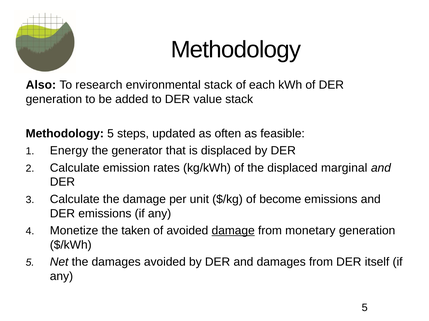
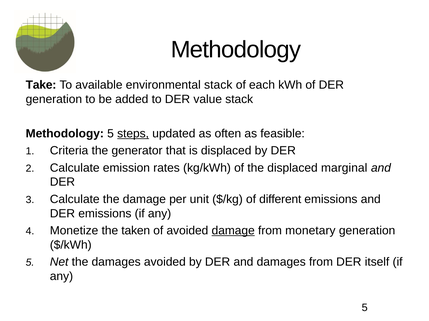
Also: Also -> Take (41, 85)
research: research -> available (99, 85)
steps underline: none -> present (133, 134)
Energy: Energy -> Criteria (69, 151)
become: become -> different (280, 200)
